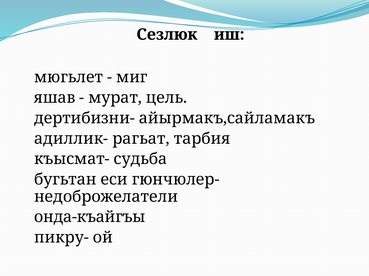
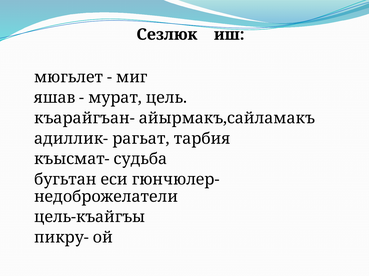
дертибизни-: дертибизни- -> къарайгъан- (84, 118)
онда-къайгъы: онда-къайгъы -> цель-къайгъы (90, 218)
